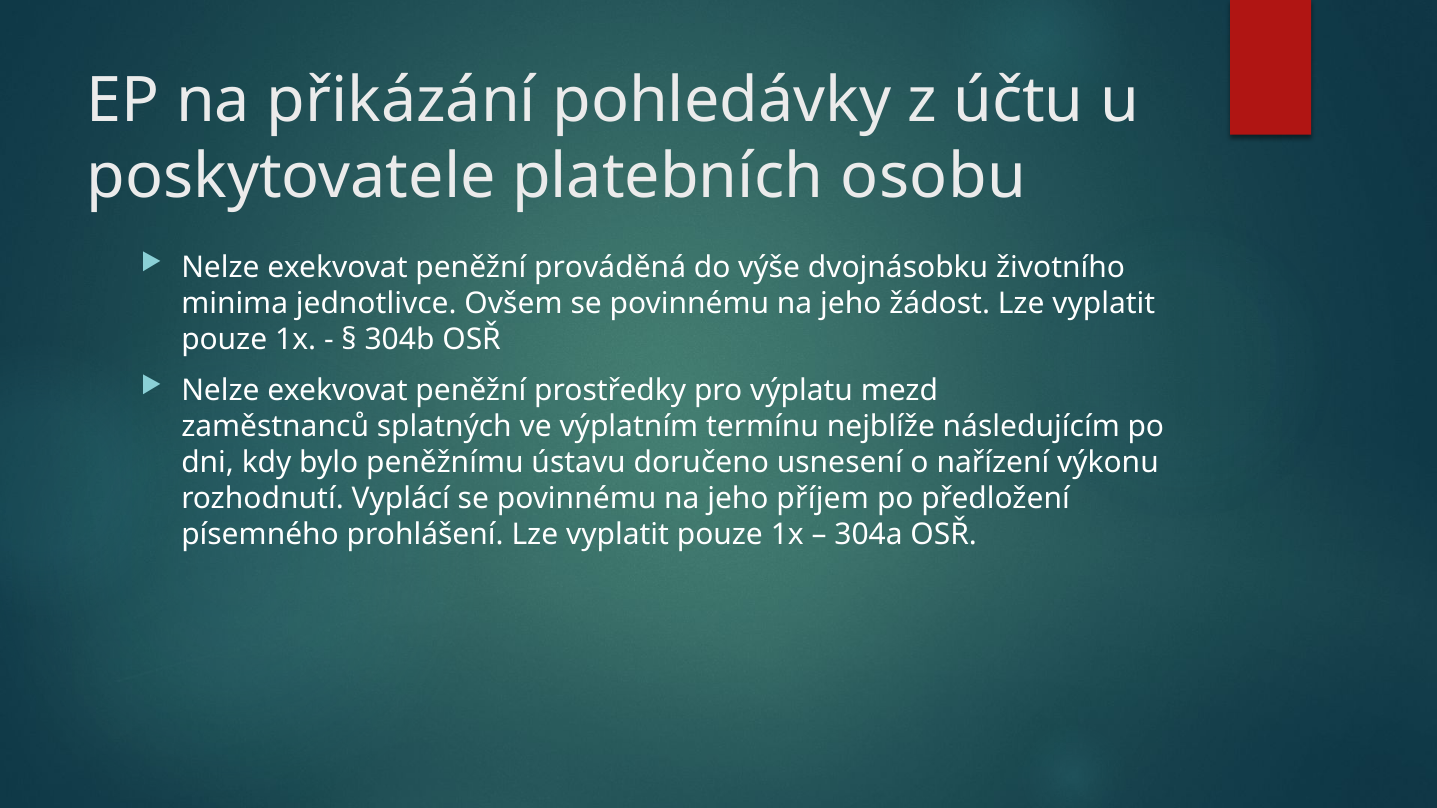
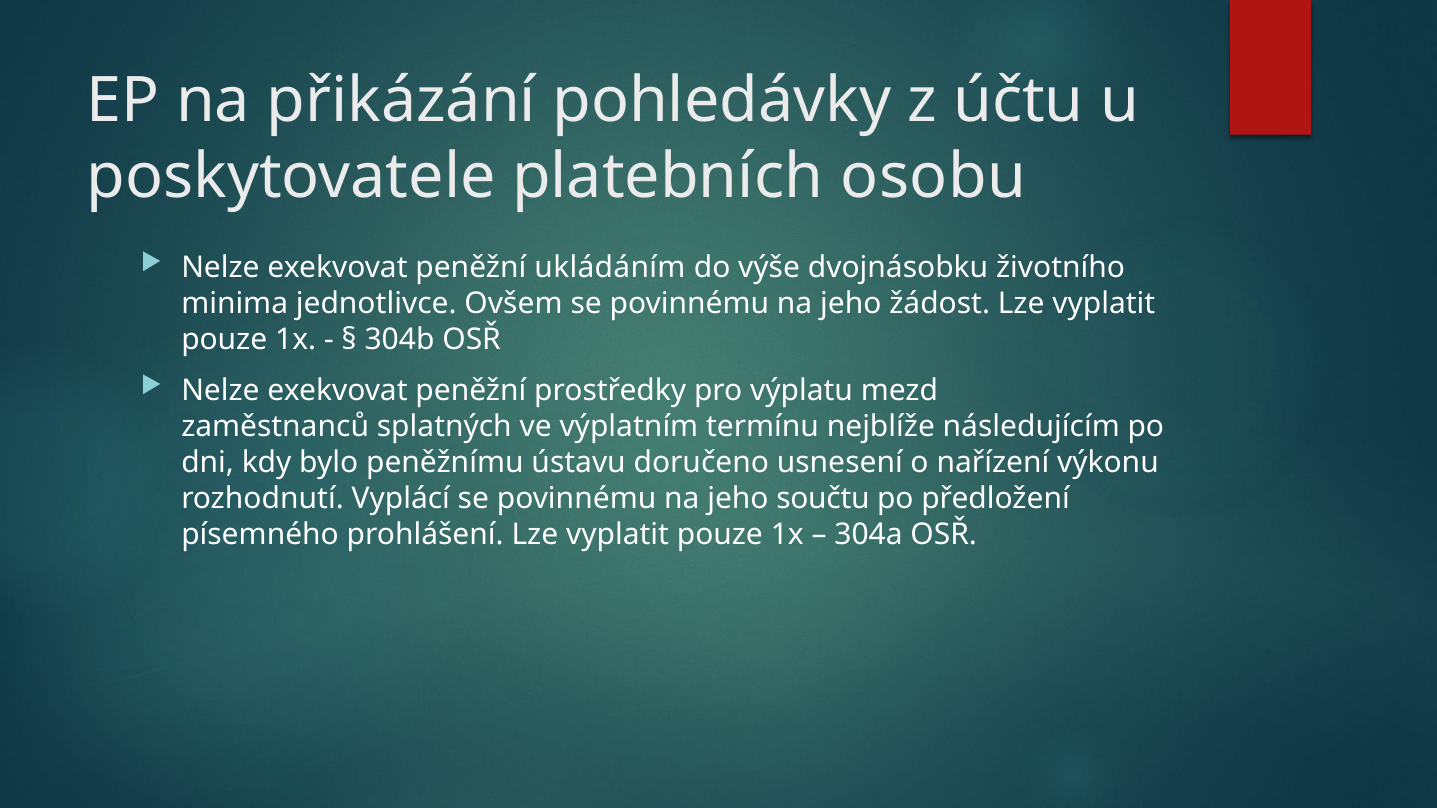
prováděná: prováděná -> ukládáním (610, 267)
příjem: příjem -> součtu (823, 498)
